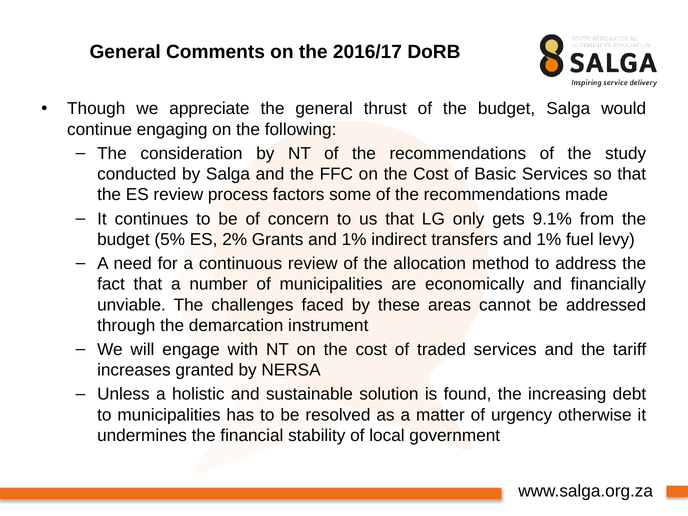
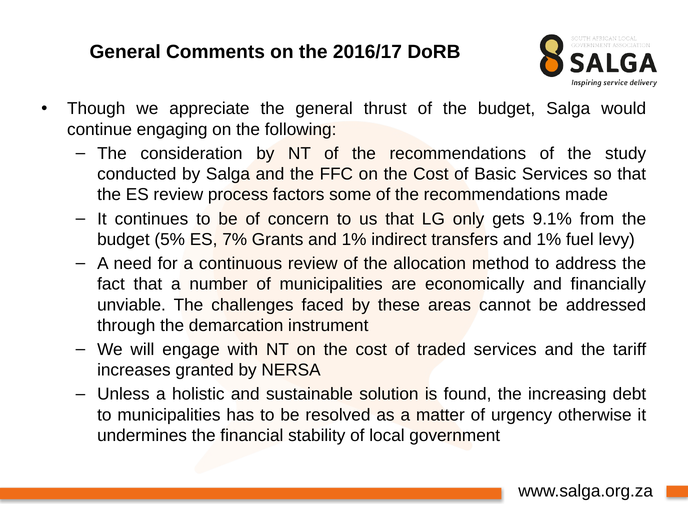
2%: 2% -> 7% (235, 240)
